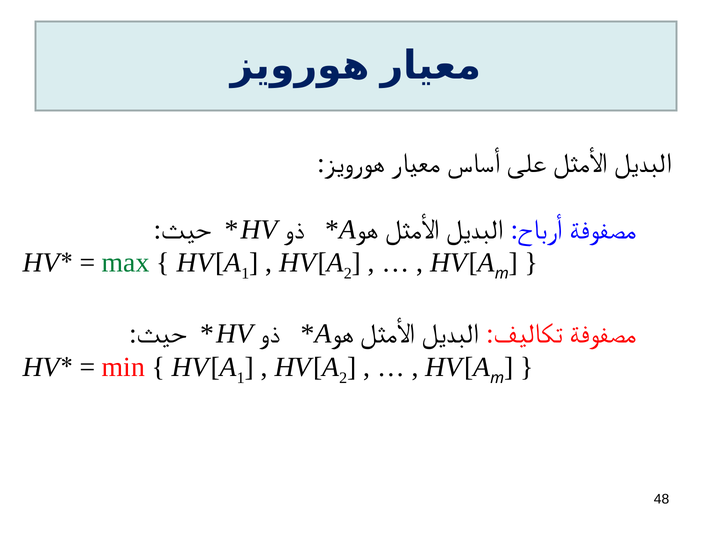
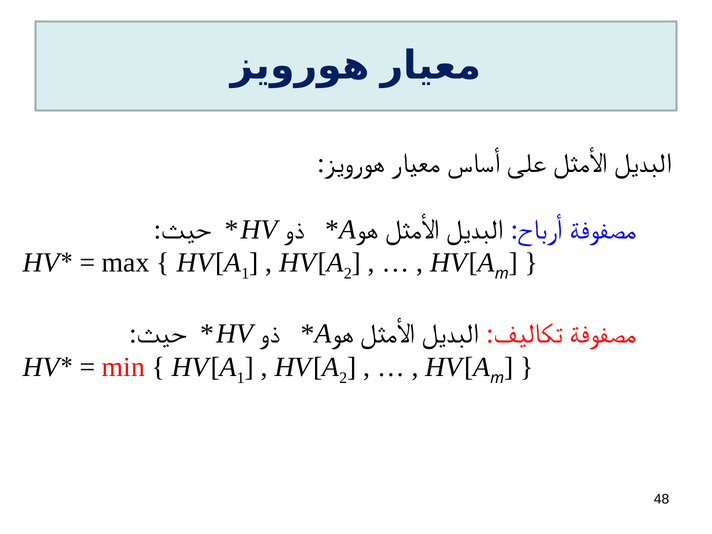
max colour: green -> black (126, 263)
